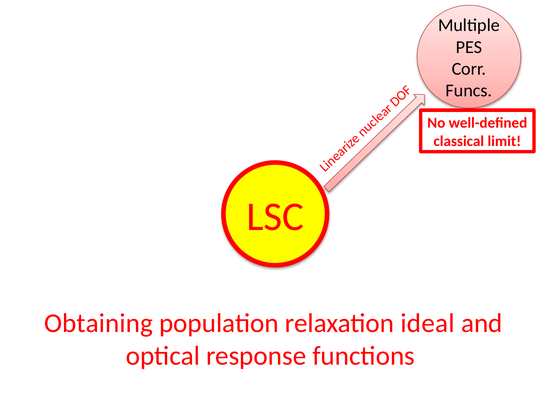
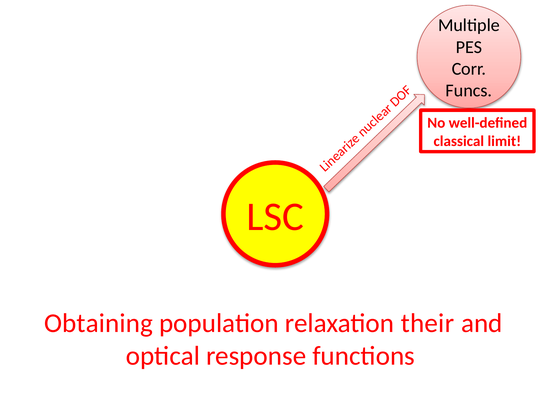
ideal: ideal -> their (427, 324)
